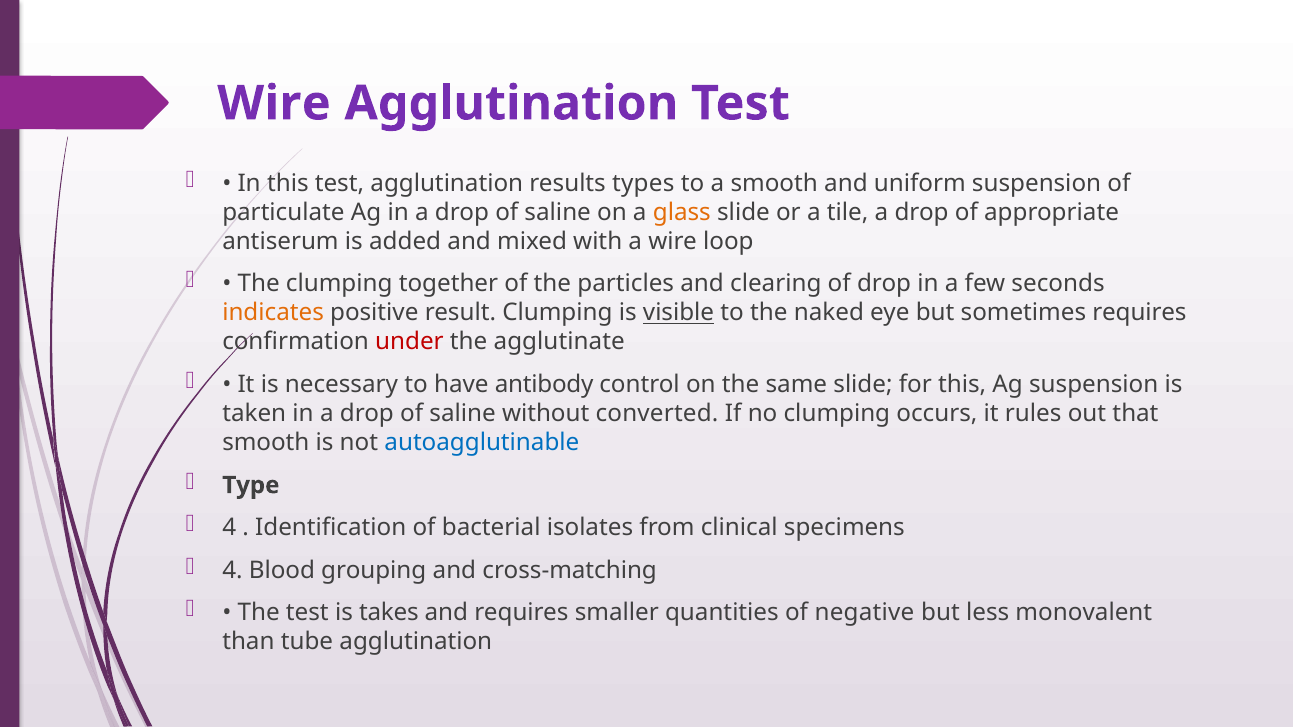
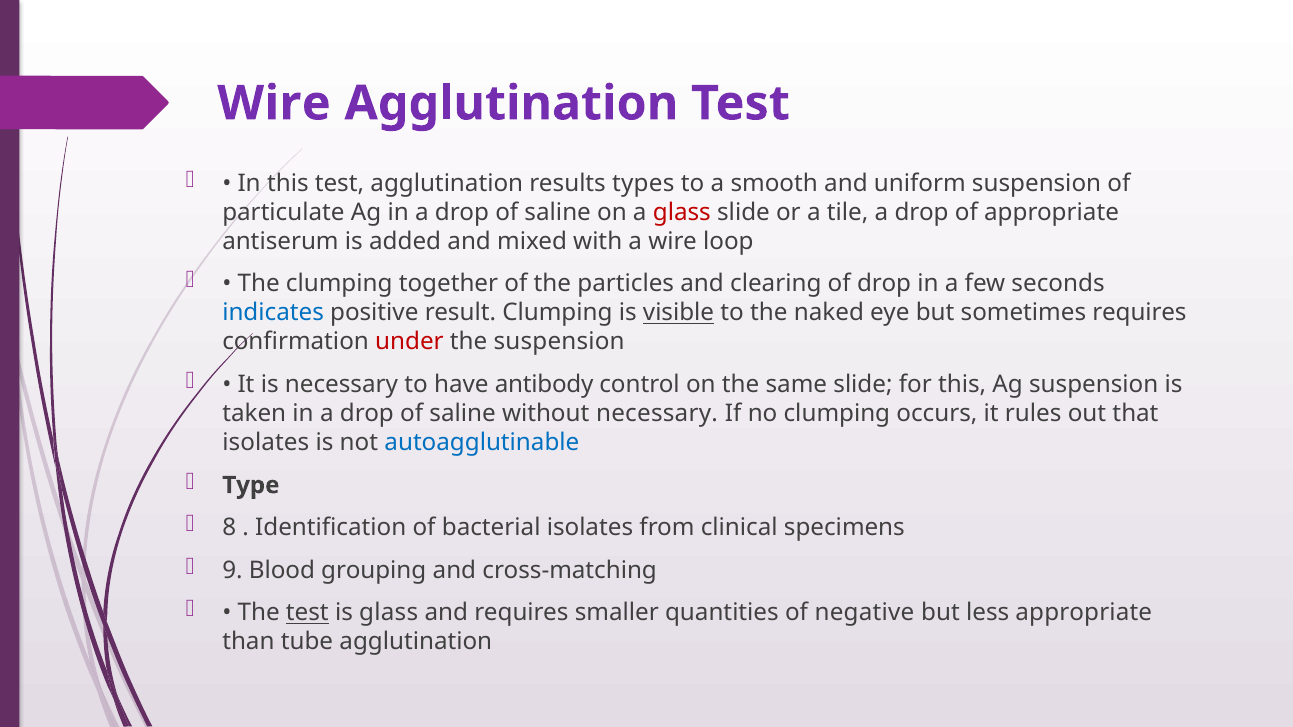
glass colour: orange -> red (682, 212)
indicates colour: orange -> blue (273, 313)
the agglutinate: agglutinate -> suspension (559, 342)
without converted: converted -> necessary (657, 414)
smooth: smooth -> isolates (266, 443)
4: 4 -> 8 (229, 528)
4: 4 -> 9 (232, 571)
test underline: none -> present (307, 613)
is takes: takes -> glass (389, 613)
less monovalent: monovalent -> appropriate (1084, 613)
